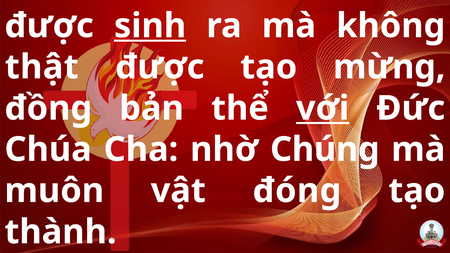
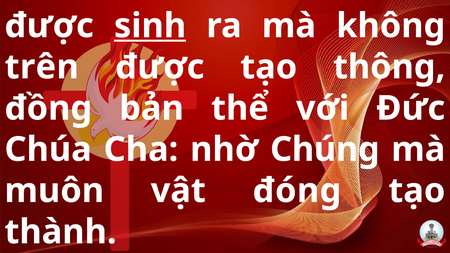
thật: thật -> trên (42, 67)
mừng: mừng -> thông (389, 67)
với underline: present -> none (323, 108)
